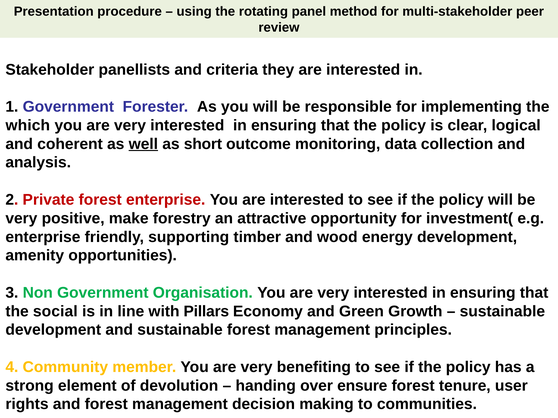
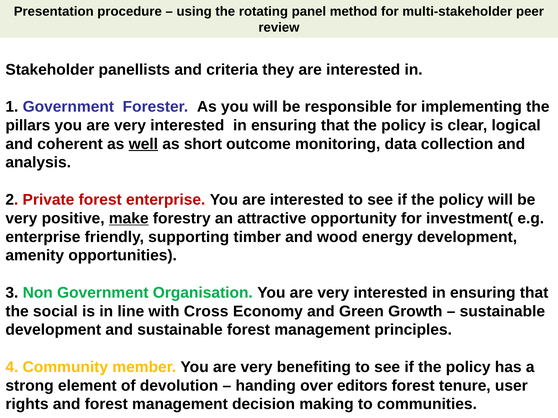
which: which -> pillars (28, 126)
make underline: none -> present (129, 219)
Pillars: Pillars -> Cross (206, 312)
ensure: ensure -> editors (362, 386)
